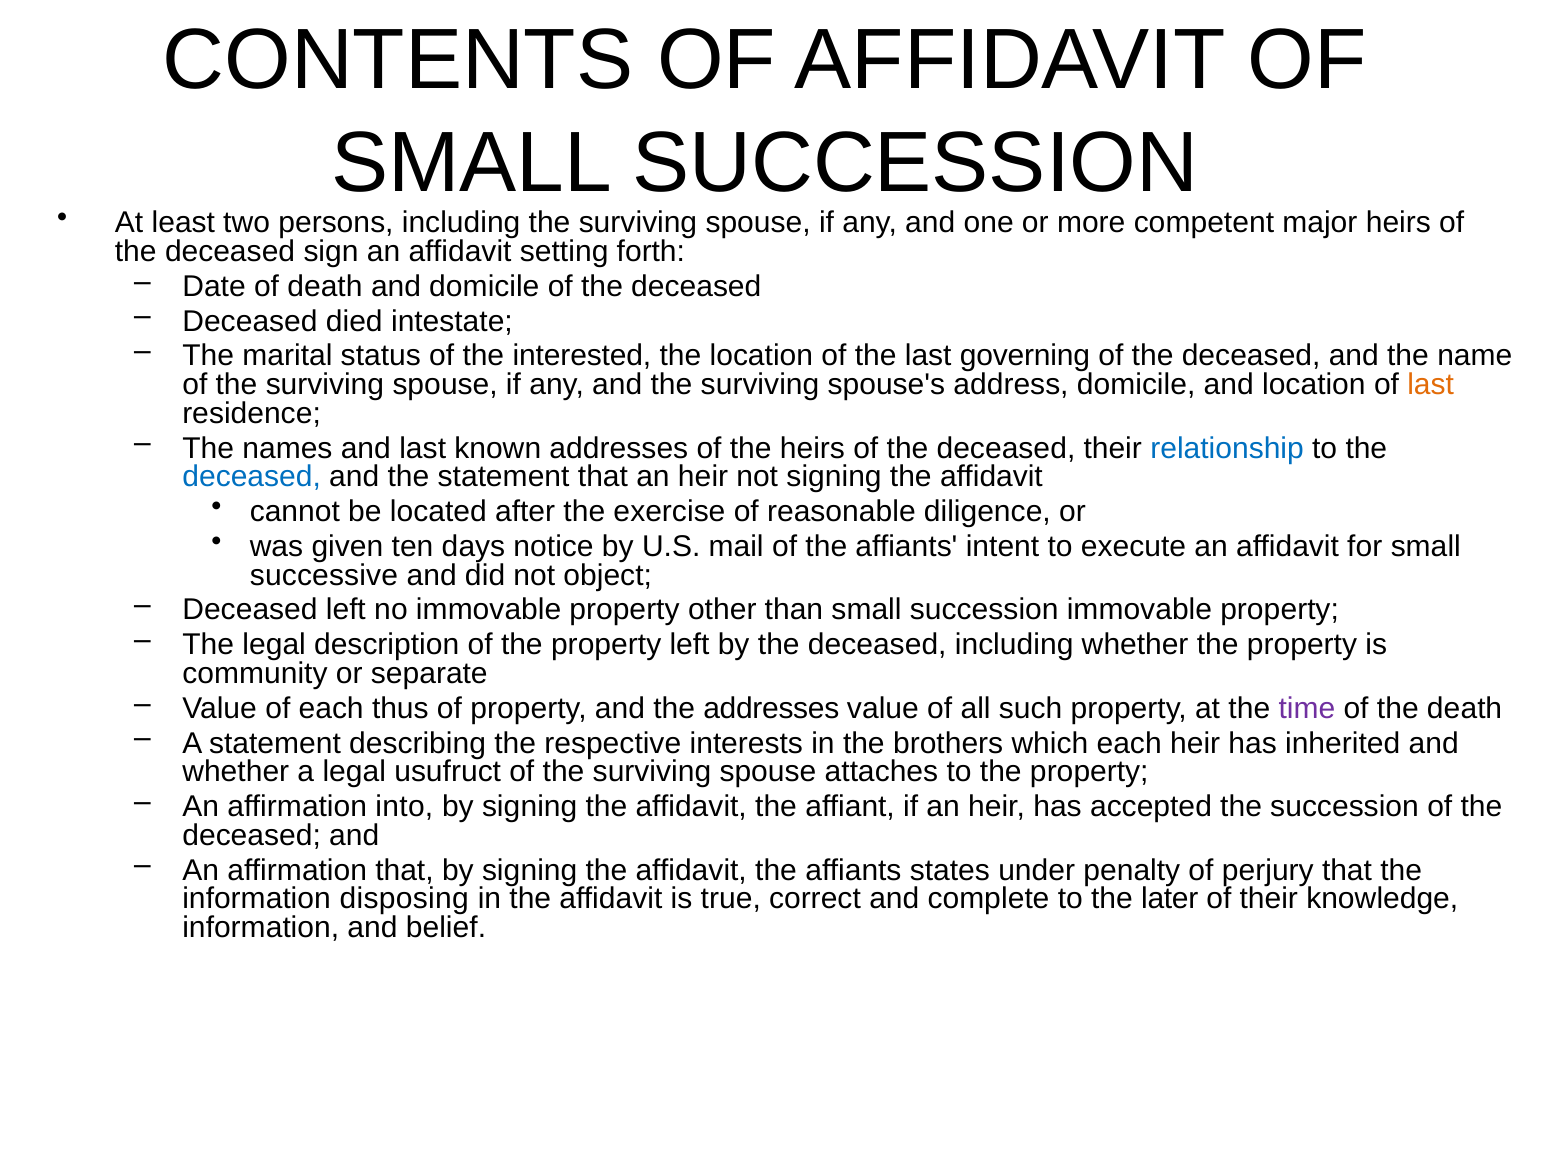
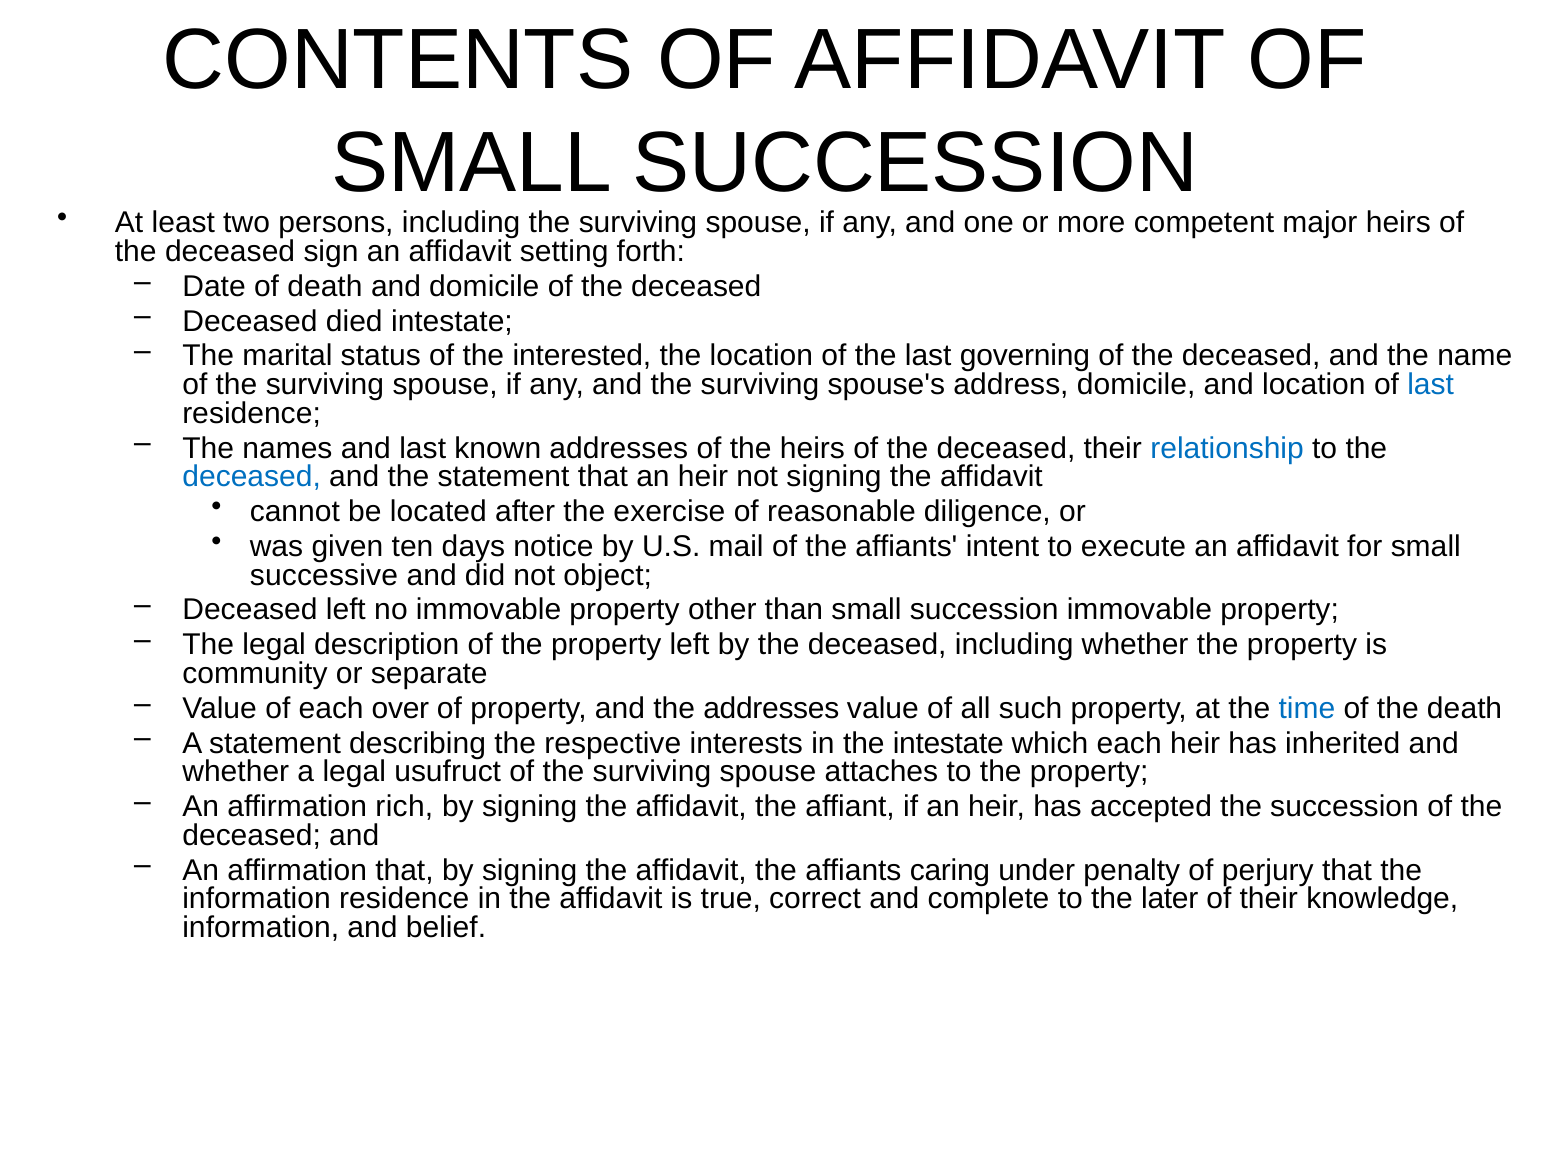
last colour: orange -> blue (1431, 385)
thus: thus -> over (400, 709)
time colour: purple -> blue (1307, 709)
the brothers: brothers -> intestate (948, 743)
into: into -> rich (404, 807)
states: states -> caring (950, 871)
information disposing: disposing -> residence (404, 899)
